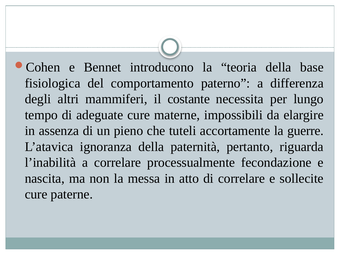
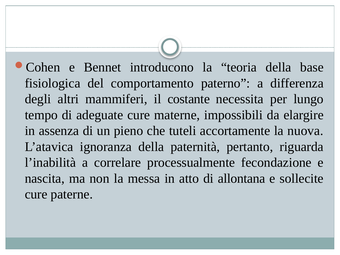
guerre: guerre -> nuova (305, 131)
di correlare: correlare -> allontana (242, 178)
